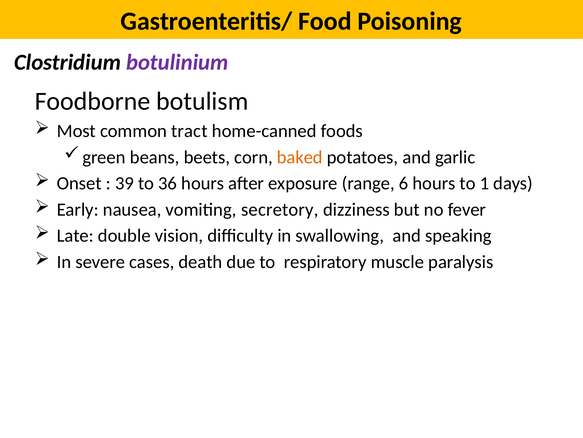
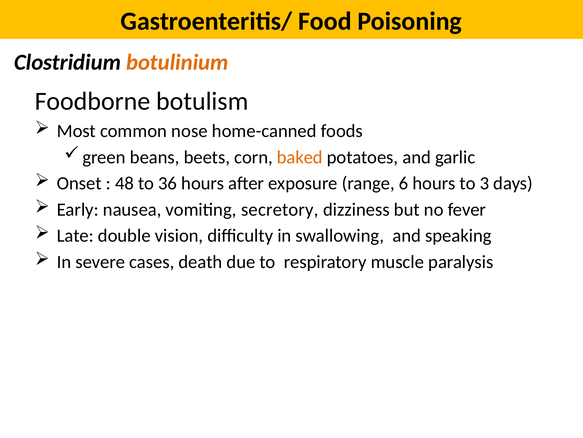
botulinium colour: purple -> orange (177, 62)
tract: tract -> nose (189, 131)
39: 39 -> 48 (124, 183)
1: 1 -> 3 (484, 183)
